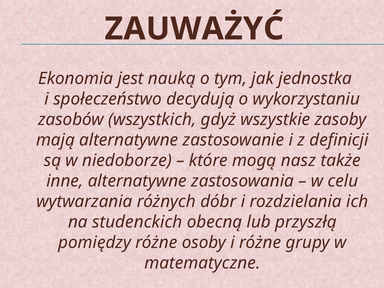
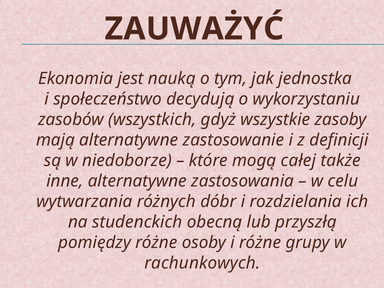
nasz: nasz -> całej (298, 161)
matematyczne: matematyczne -> rachunkowych (202, 263)
